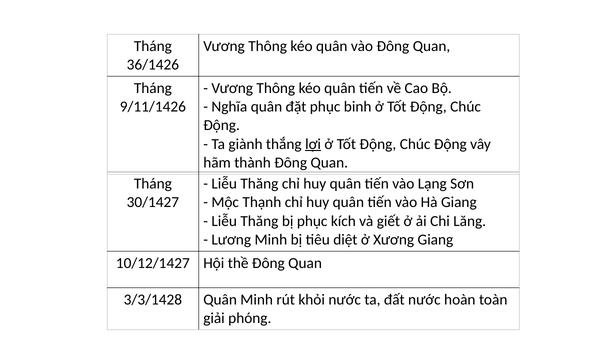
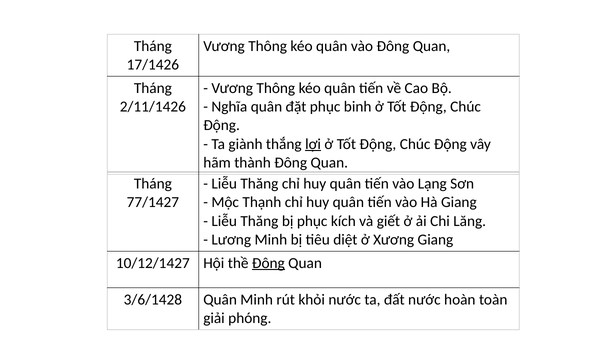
36/1426: 36/1426 -> 17/1426 (153, 65)
9/11/1426: 9/11/1426 -> 2/11/1426 (153, 107)
30/1427: 30/1427 -> 77/1427 (153, 203)
Đông underline: none -> present (268, 263)
3/3/1428: 3/3/1428 -> 3/6/1428 (153, 300)
